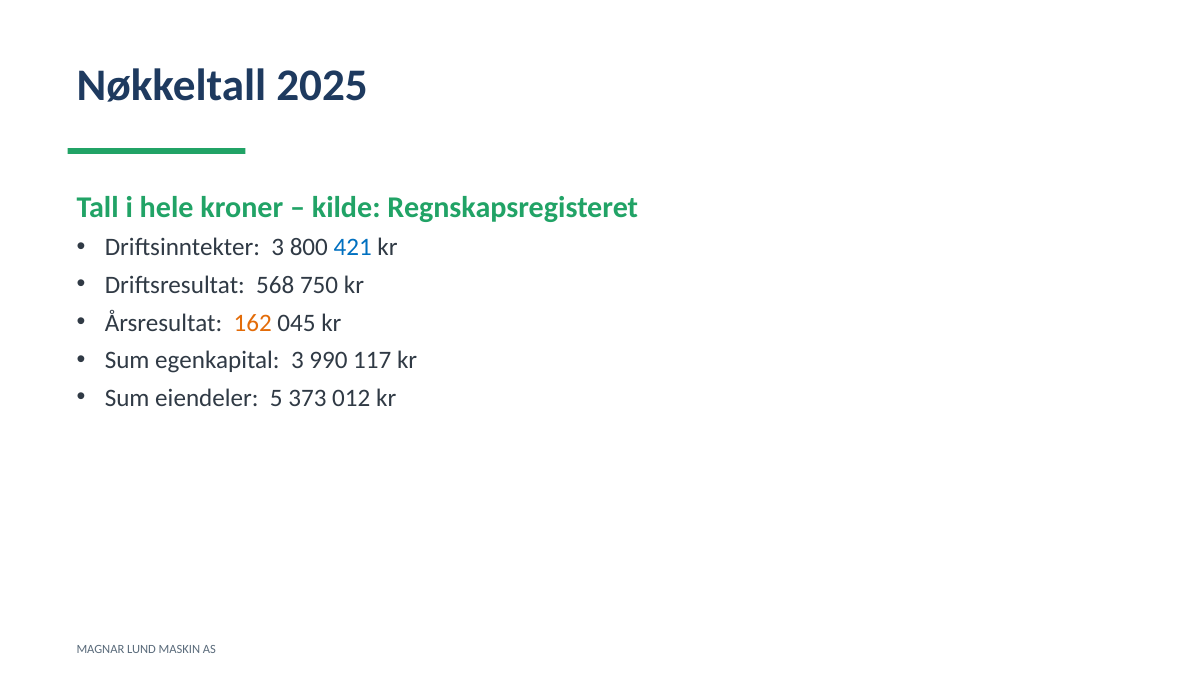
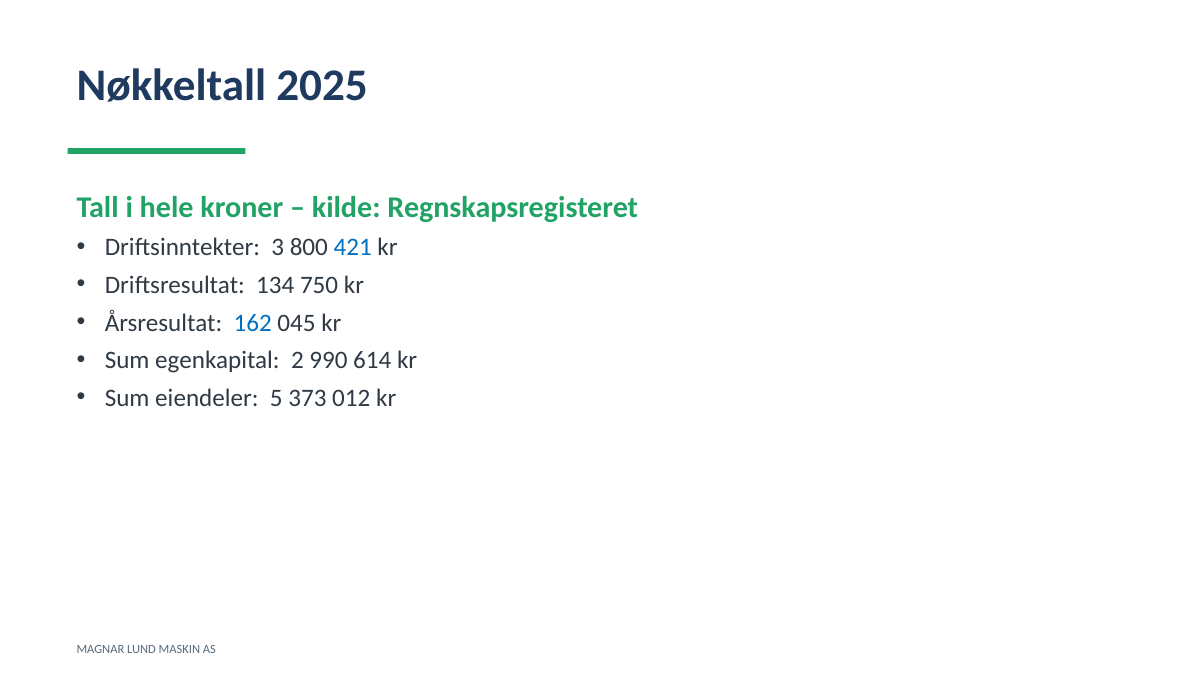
568: 568 -> 134 (275, 285)
162 colour: orange -> blue (253, 323)
egenkapital 3: 3 -> 2 (297, 361)
117: 117 -> 614 (372, 361)
